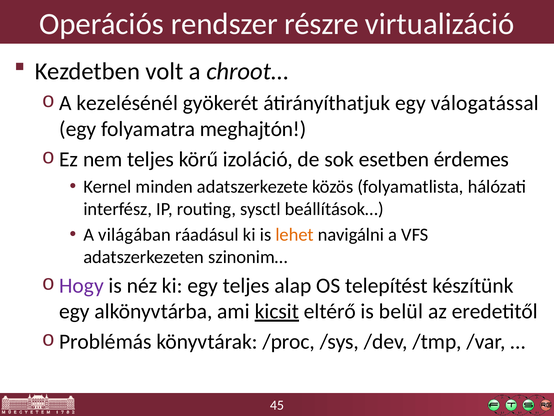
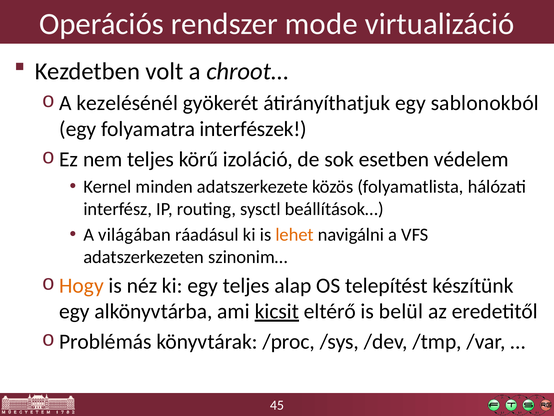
részre: részre -> mode (321, 24)
válogatással: válogatással -> sablonokból (485, 103)
meghajtón: meghajtón -> interfészek (253, 129)
érdemes: érdemes -> védelem (471, 159)
Hogy colour: purple -> orange (82, 285)
